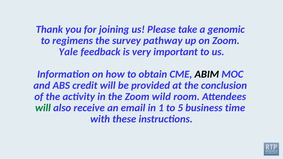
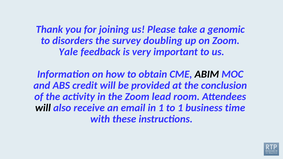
regimens: regimens -> disorders (73, 41)
pathway: pathway -> doubling (163, 41)
wild: wild -> lead (161, 97)
will colour: green -> black (43, 108)
to 5: 5 -> 1 (180, 108)
